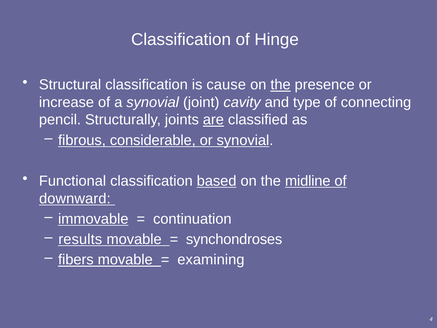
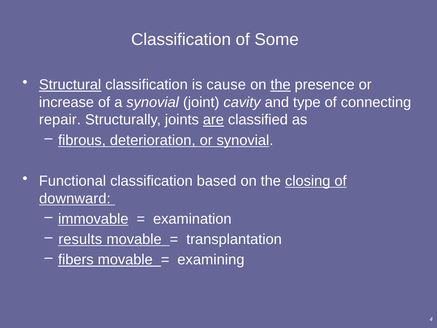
Hinge: Hinge -> Some (277, 39)
Structural underline: none -> present (70, 85)
pencil: pencil -> repair (60, 120)
considerable: considerable -> deterioration (153, 140)
based underline: present -> none (217, 181)
midline: midline -> closing (308, 181)
continuation: continuation -> examination (192, 219)
synchondroses: synchondroses -> transplantation (234, 239)
